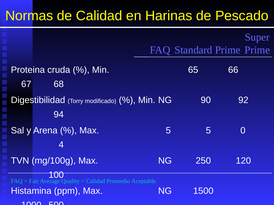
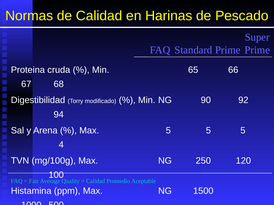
5 5 0: 0 -> 5 (243, 131)
